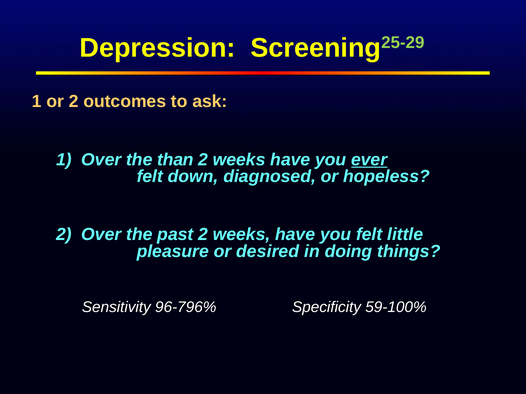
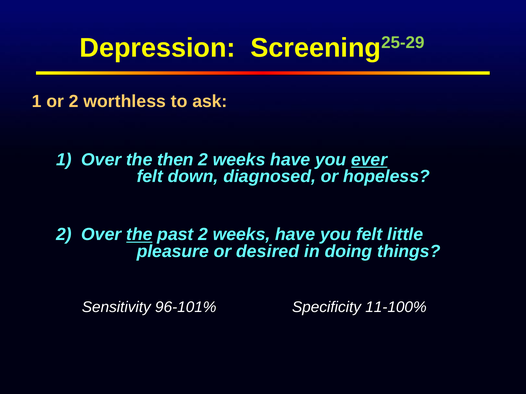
outcomes: outcomes -> worthless (125, 102)
than: than -> then (175, 160)
the underline: none -> present (139, 235)
96-796%: 96-796% -> 96-101% (186, 307)
59-100%: 59-100% -> 11-100% (396, 307)
